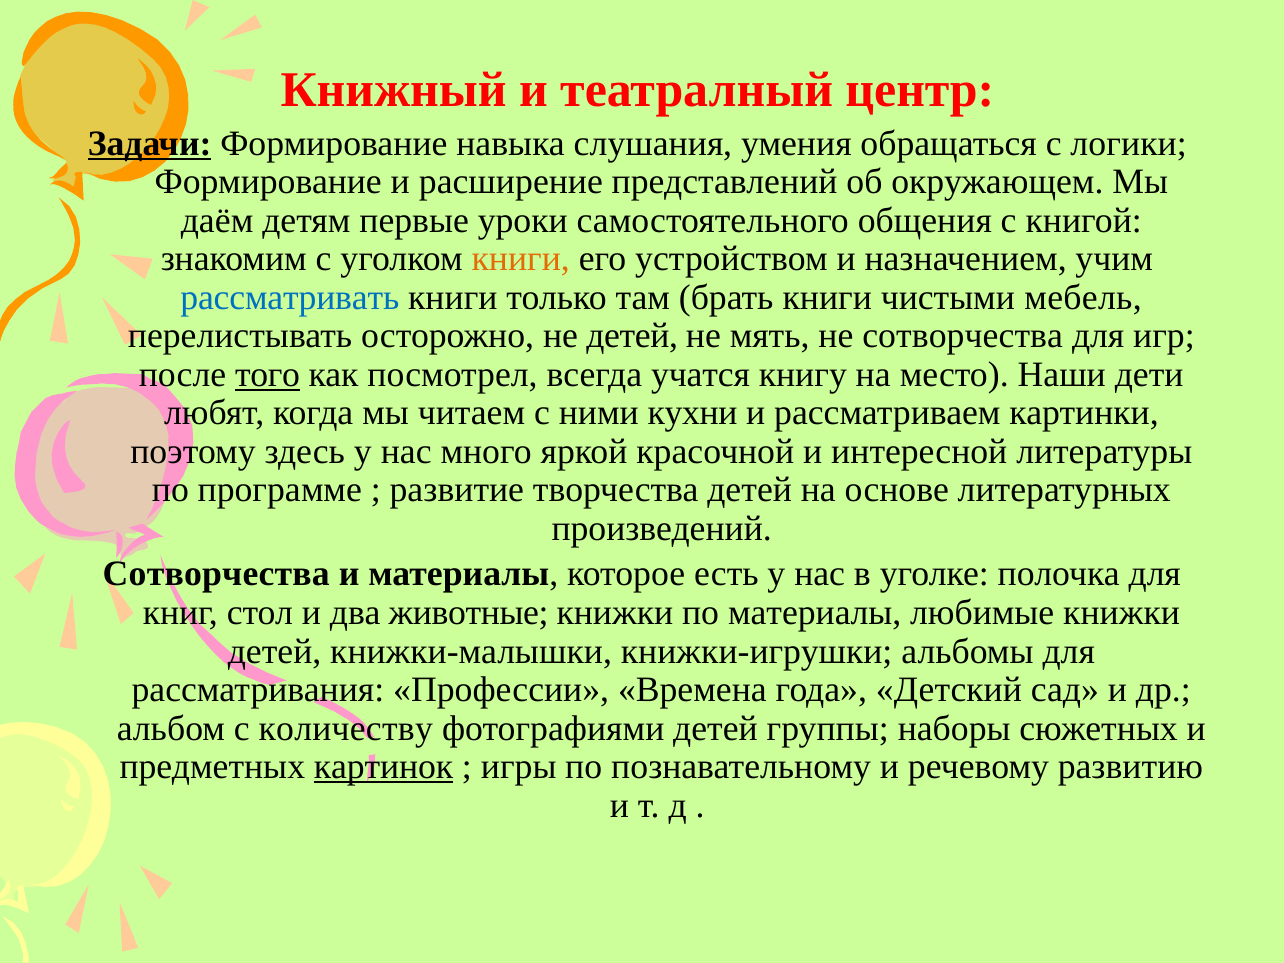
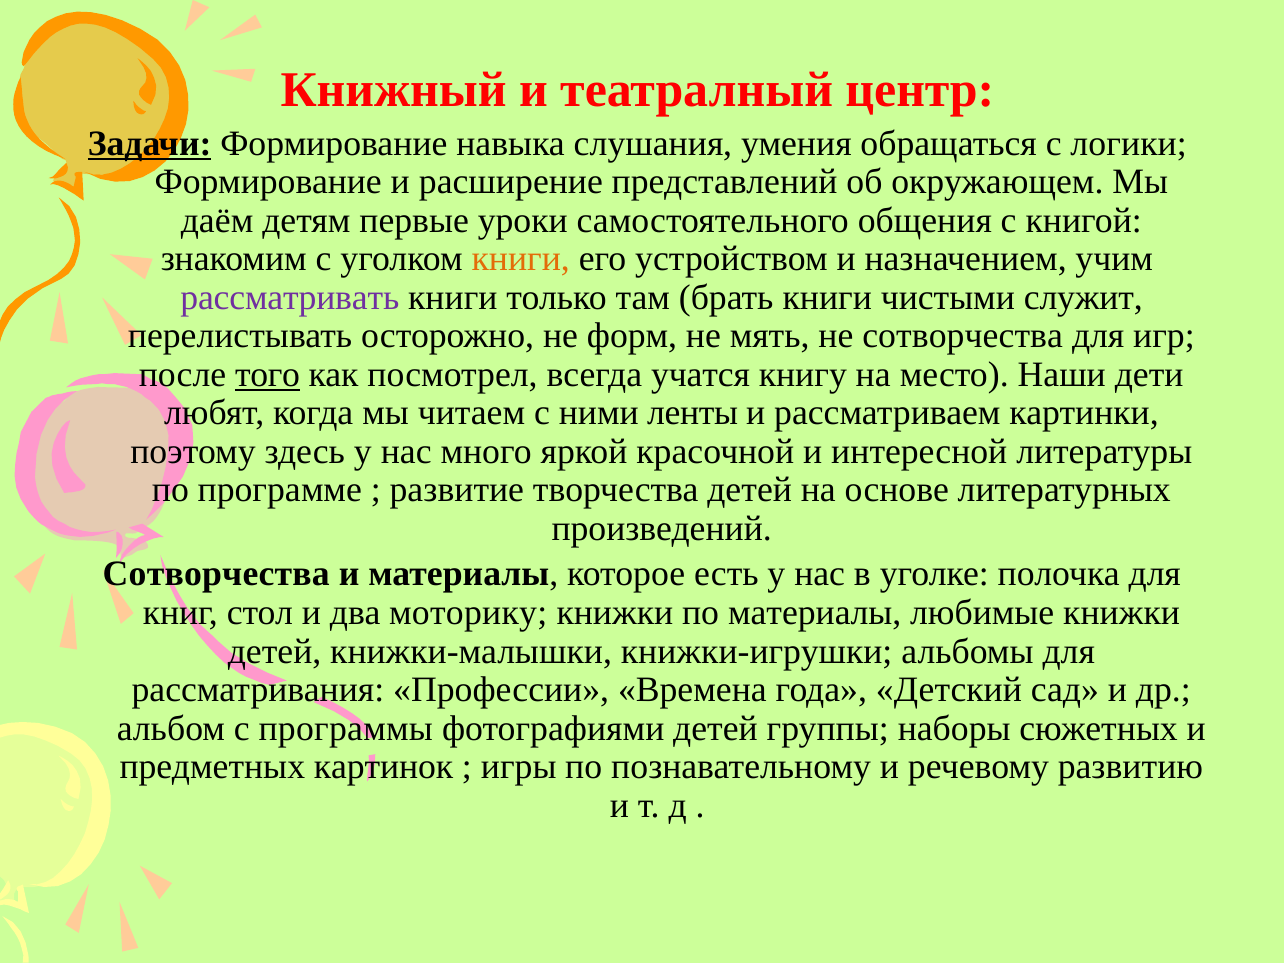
рассматривать colour: blue -> purple (290, 297)
мебель: мебель -> служит (1083, 297)
не детей: детей -> форм (632, 336)
кухни: кухни -> ленты (693, 413)
животные: животные -> моторику (468, 613)
количеству: количеству -> программы (346, 728)
картинок underline: present -> none (384, 767)
